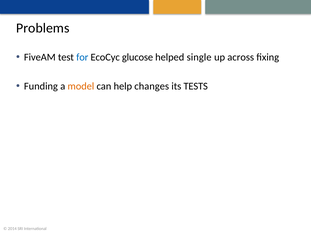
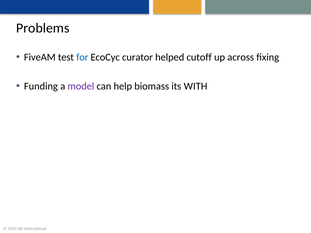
glucose: glucose -> curator (137, 57)
single: single -> cutoff (199, 57)
model colour: orange -> purple (81, 86)
changes: changes -> biomass (152, 86)
TESTS: TESTS -> WITH (196, 86)
